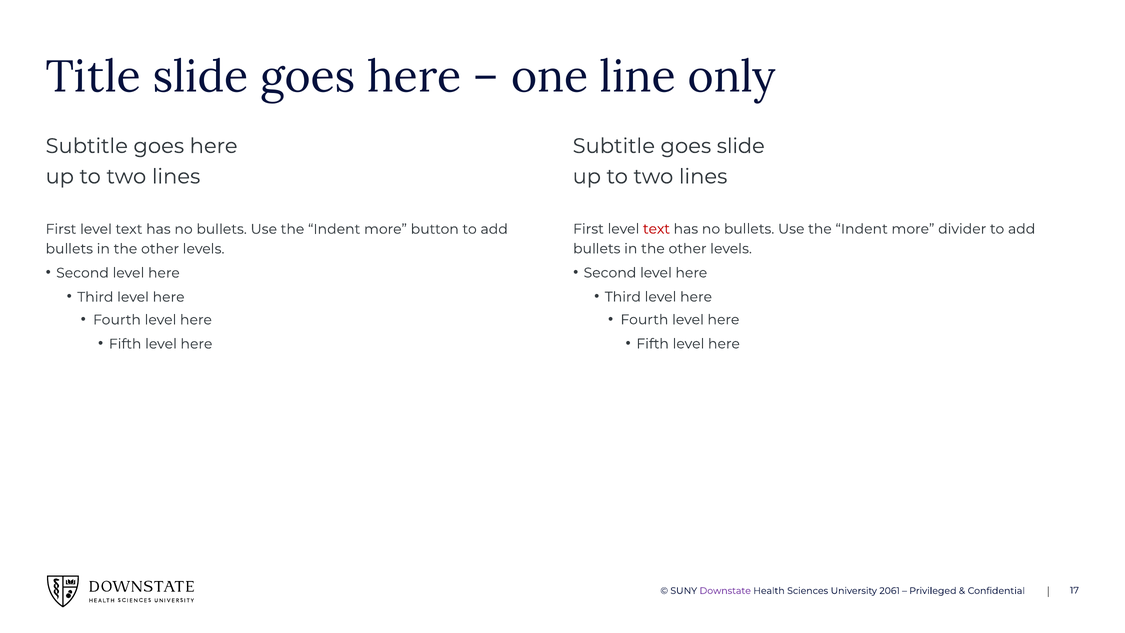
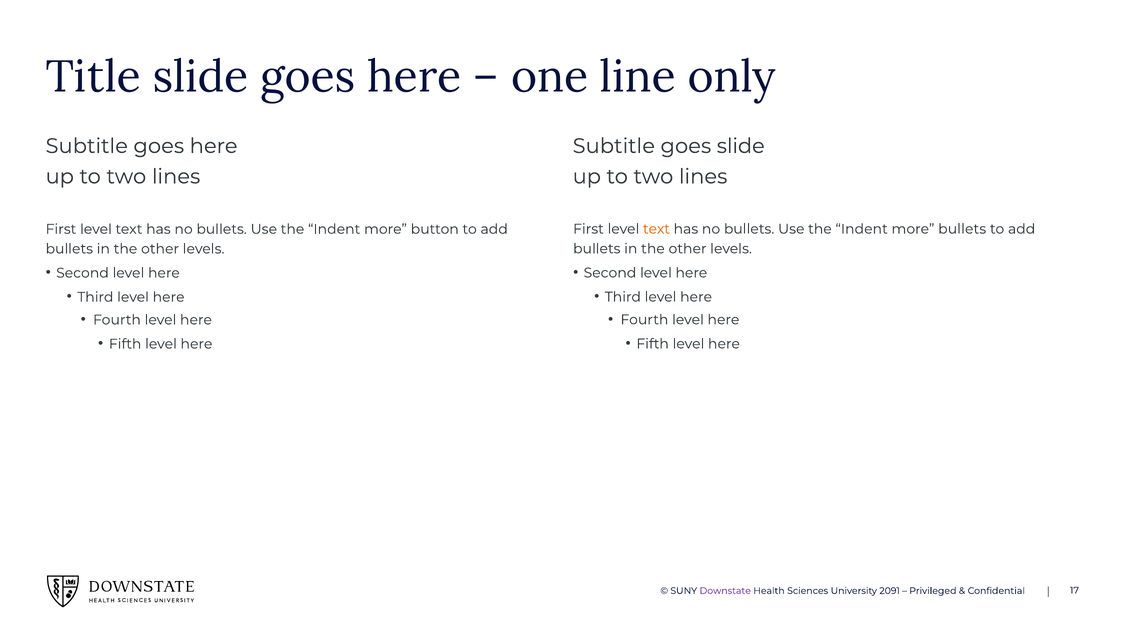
text colour: red -> orange (656, 229)
more divider: divider -> bullets (962, 229)
2061: 2061 -> 2091 (890, 591)
